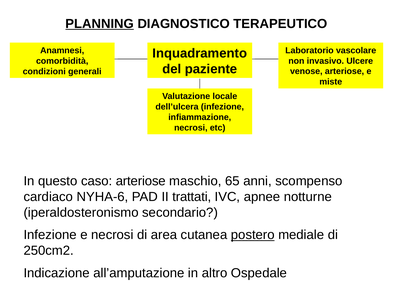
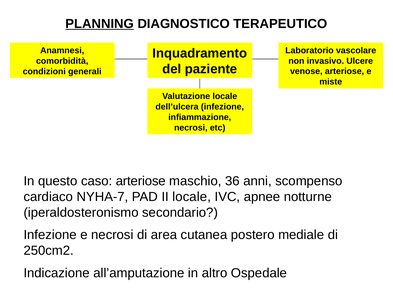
65: 65 -> 36 (232, 181)
NYHA-6: NYHA-6 -> NYHA-7 (102, 197)
II trattati: trattati -> locale (192, 197)
postero underline: present -> none (253, 235)
